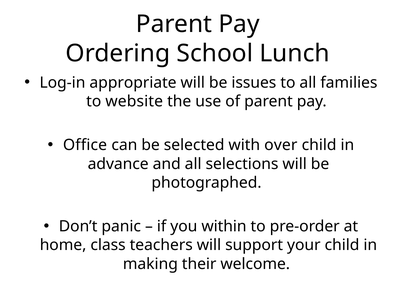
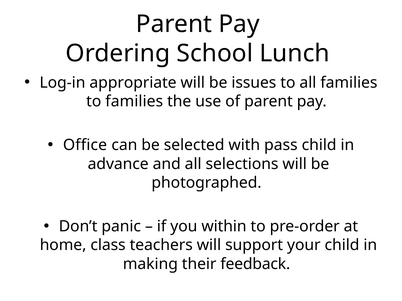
to website: website -> families (134, 102)
over: over -> pass (281, 145)
welcome: welcome -> feedback (255, 264)
